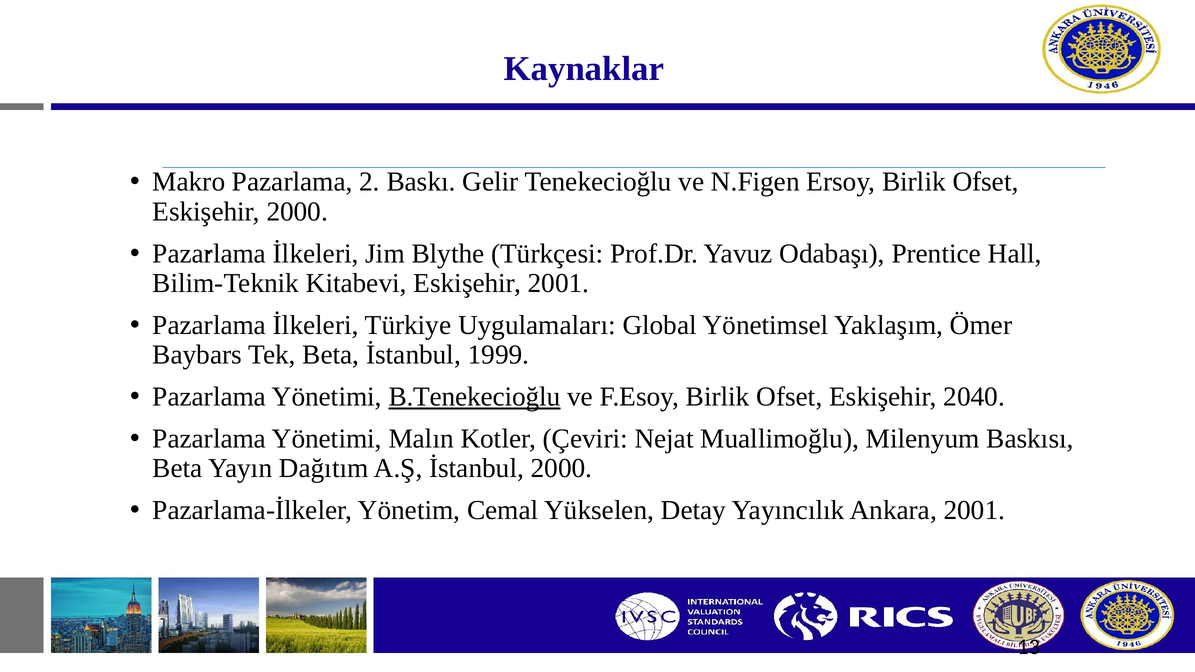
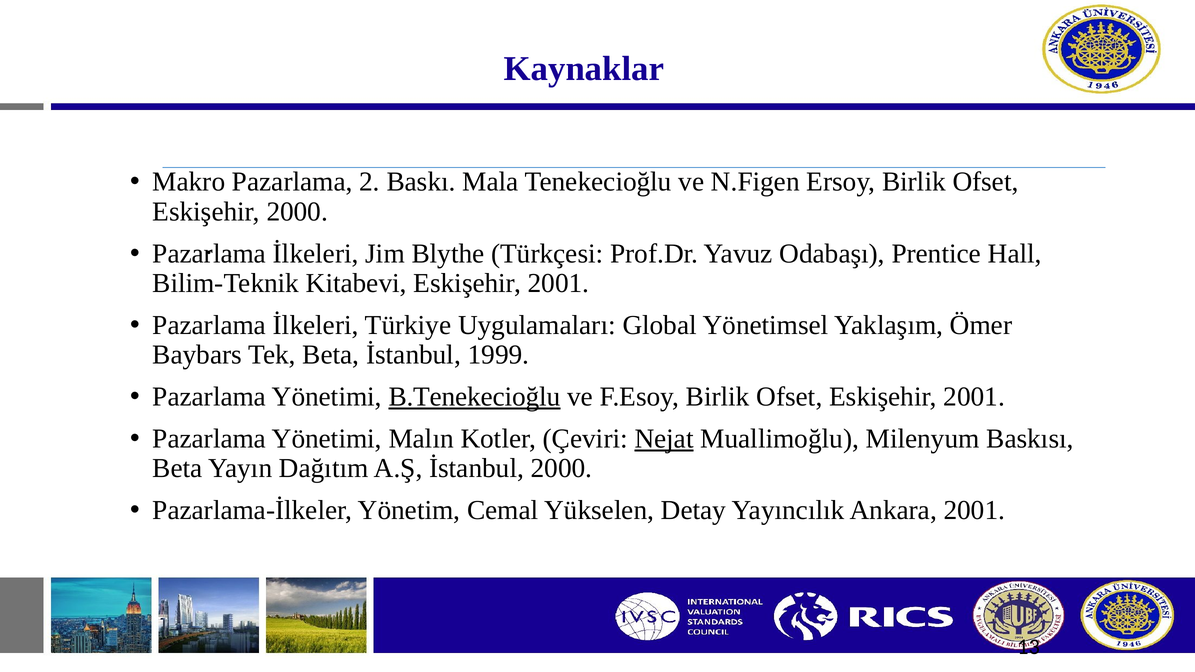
Gelir: Gelir -> Mala (491, 182)
Ofset Eskişehir 2040: 2040 -> 2001 (974, 397)
Nejat underline: none -> present (664, 439)
